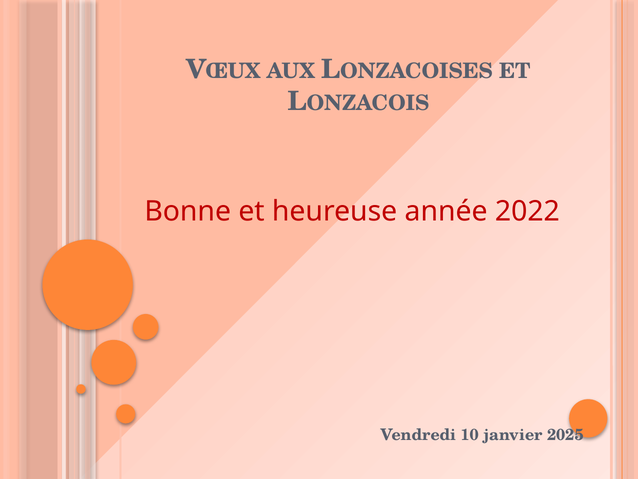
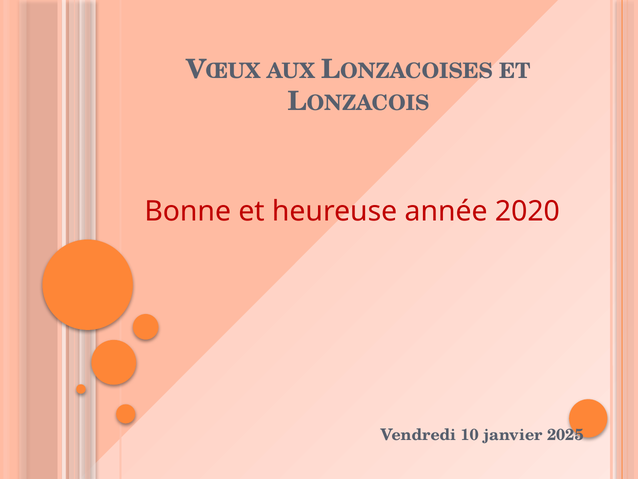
2022: 2022 -> 2020 (527, 211)
